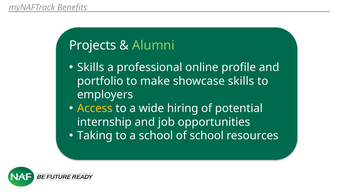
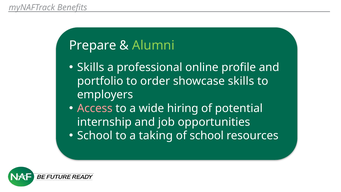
Projects: Projects -> Prepare (93, 45)
make: make -> order (155, 81)
Access colour: yellow -> pink (95, 108)
Taking: Taking -> School (95, 136)
a school: school -> taking (156, 136)
